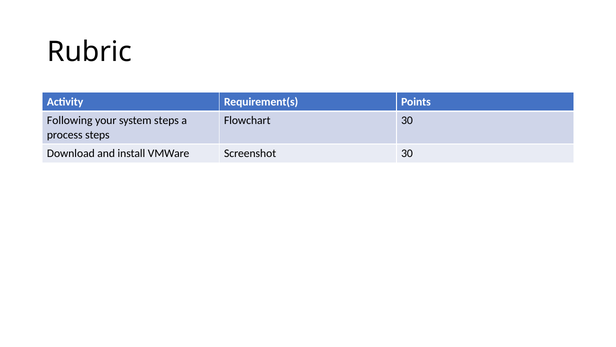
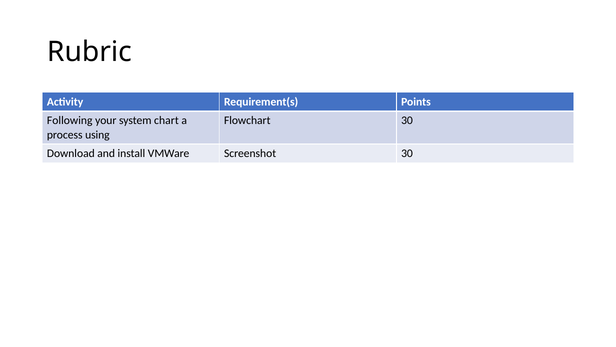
system steps: steps -> chart (166, 120)
process steps: steps -> using (97, 135)
